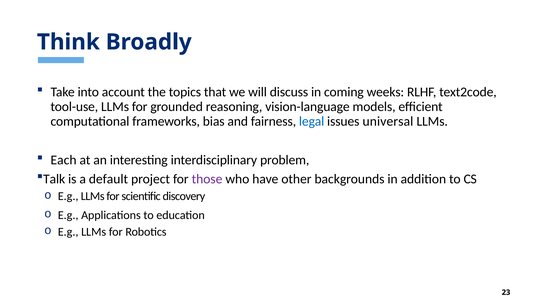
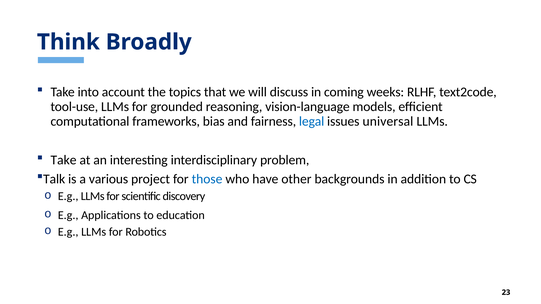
Each: Each -> Take (64, 160)
default: default -> various (109, 179)
those colour: purple -> blue (207, 179)
